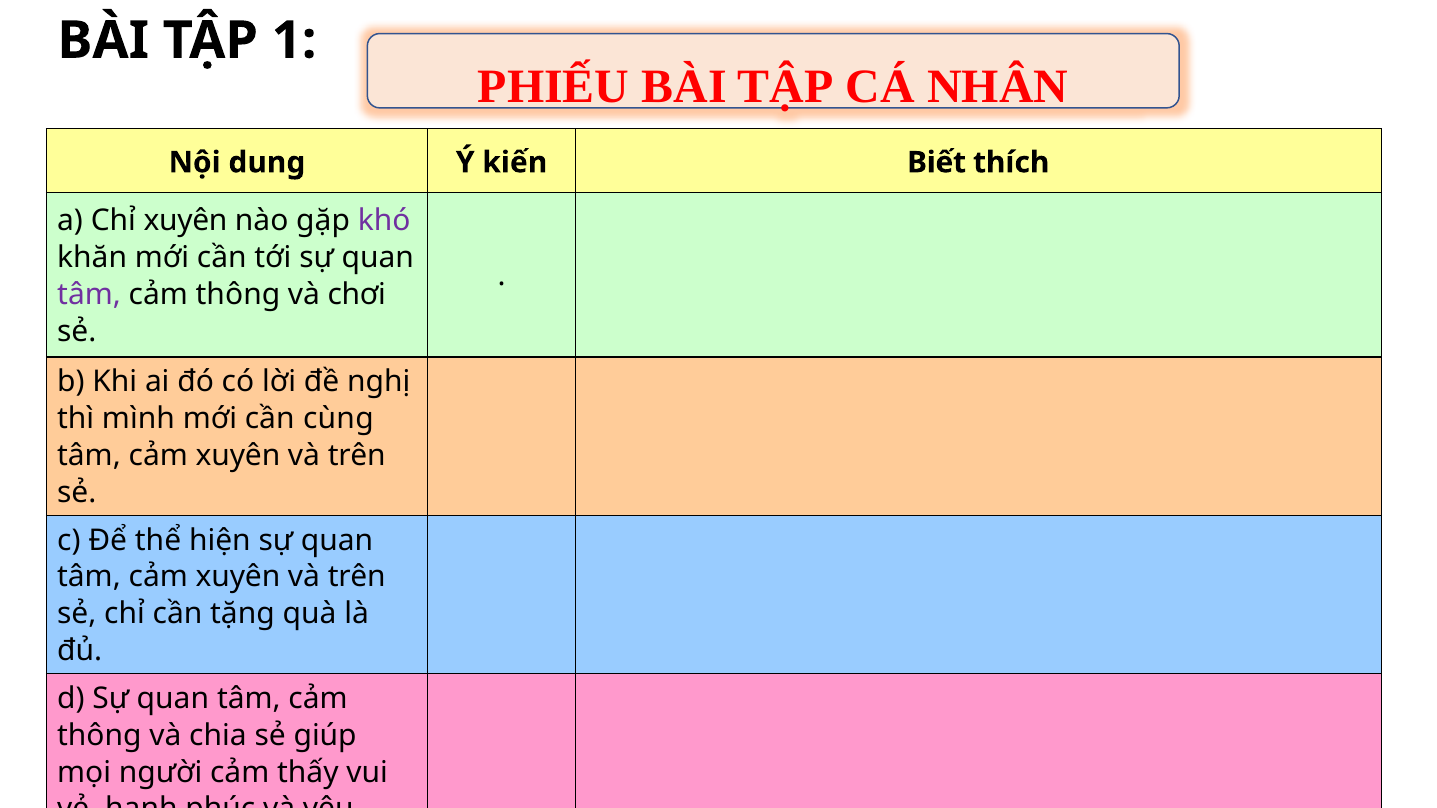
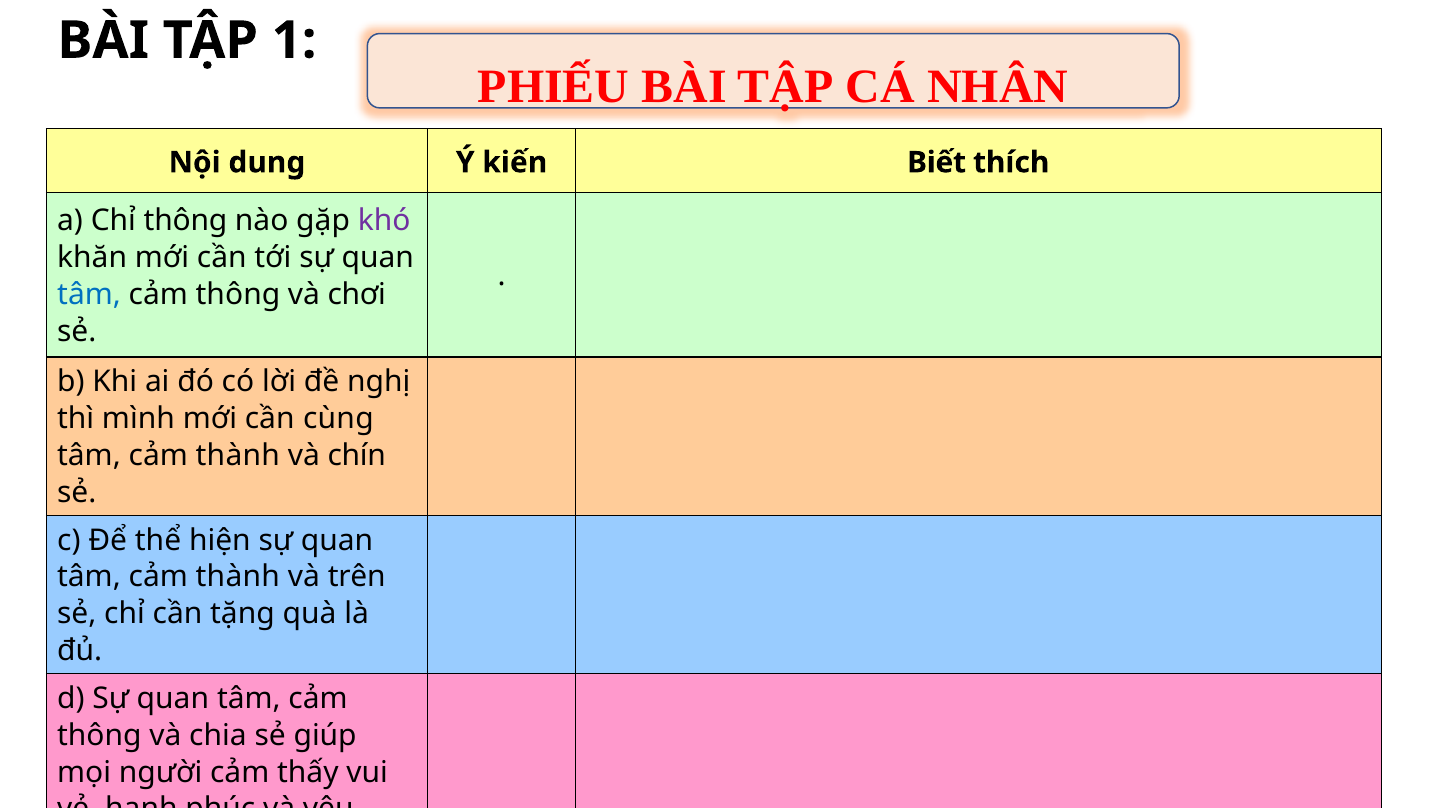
Chỉ xuyên: xuyên -> thông (186, 221)
tâm colour: purple -> blue (89, 295)
xuyên: xuyên -> thành (238, 456)
trên: trên -> chín (357, 456)
xuyên: xuyên -> thành (238, 577)
